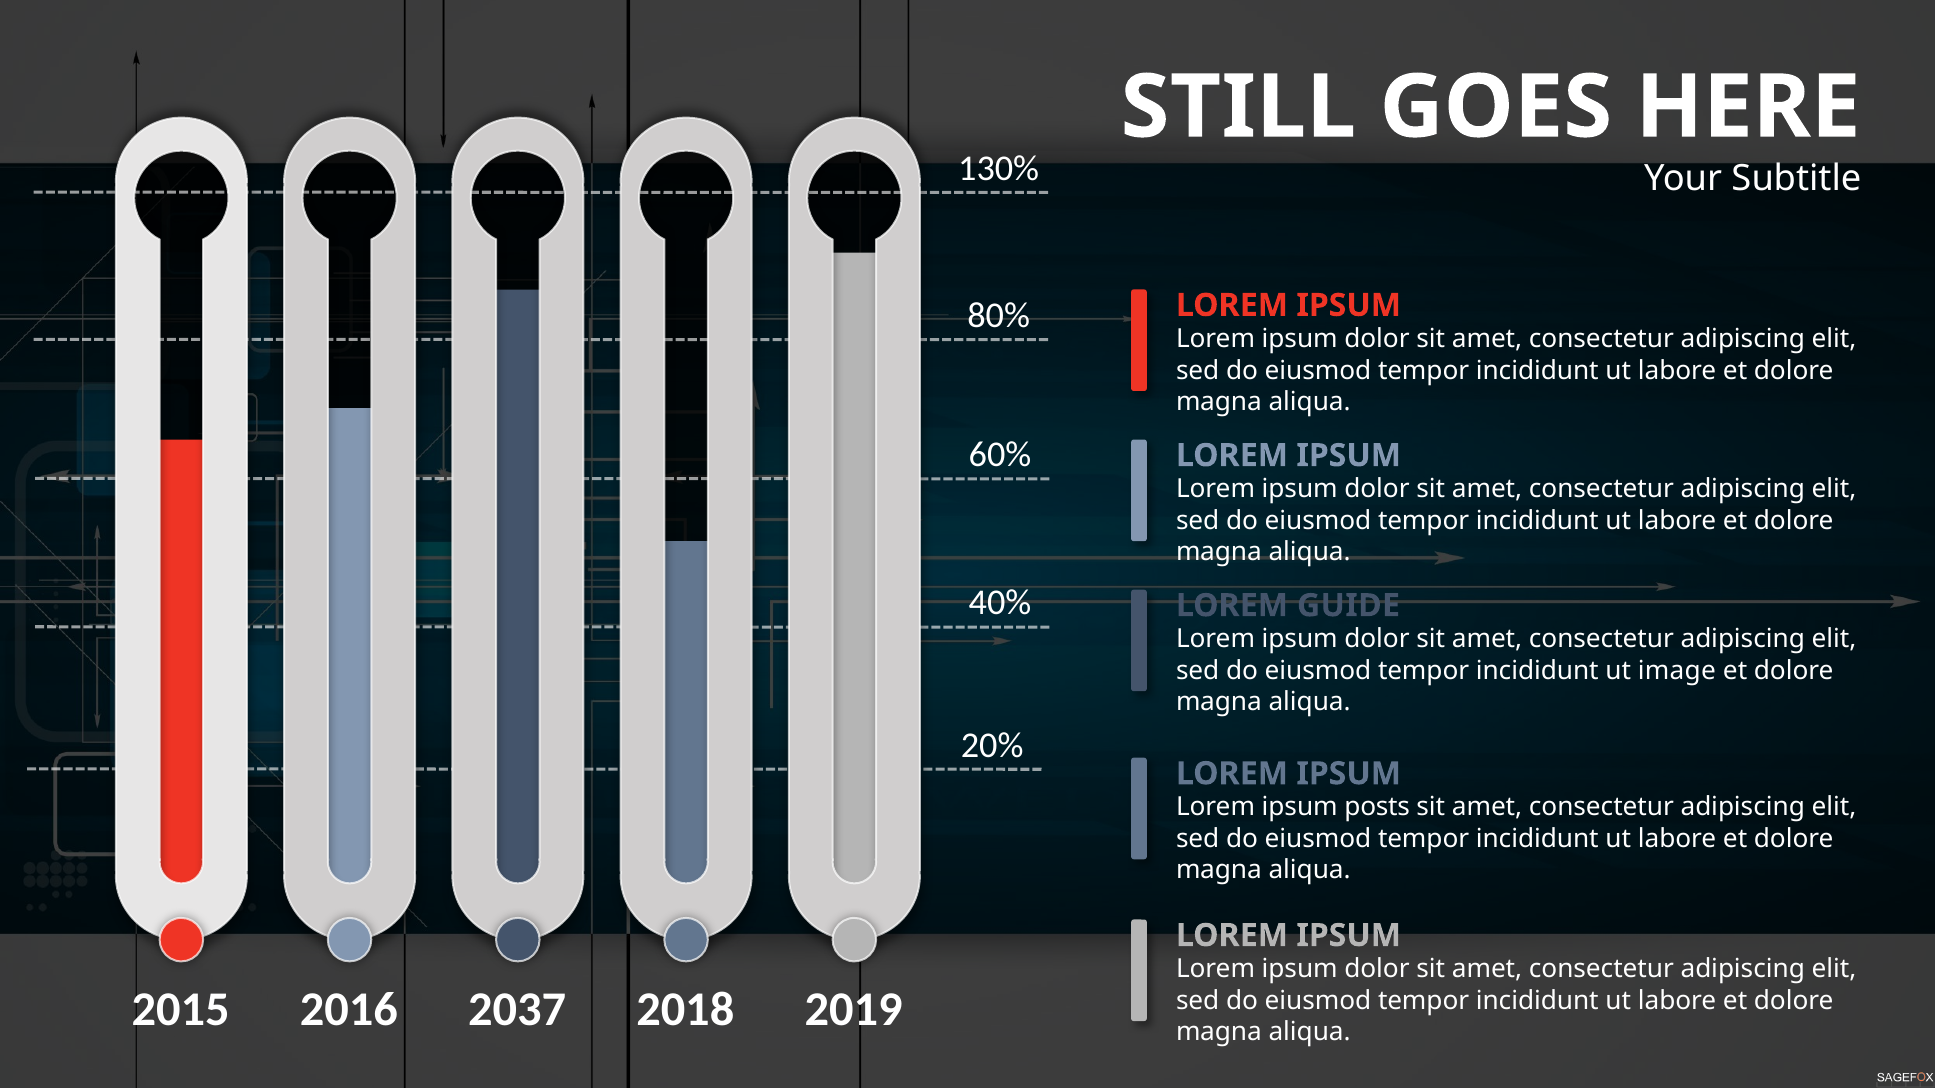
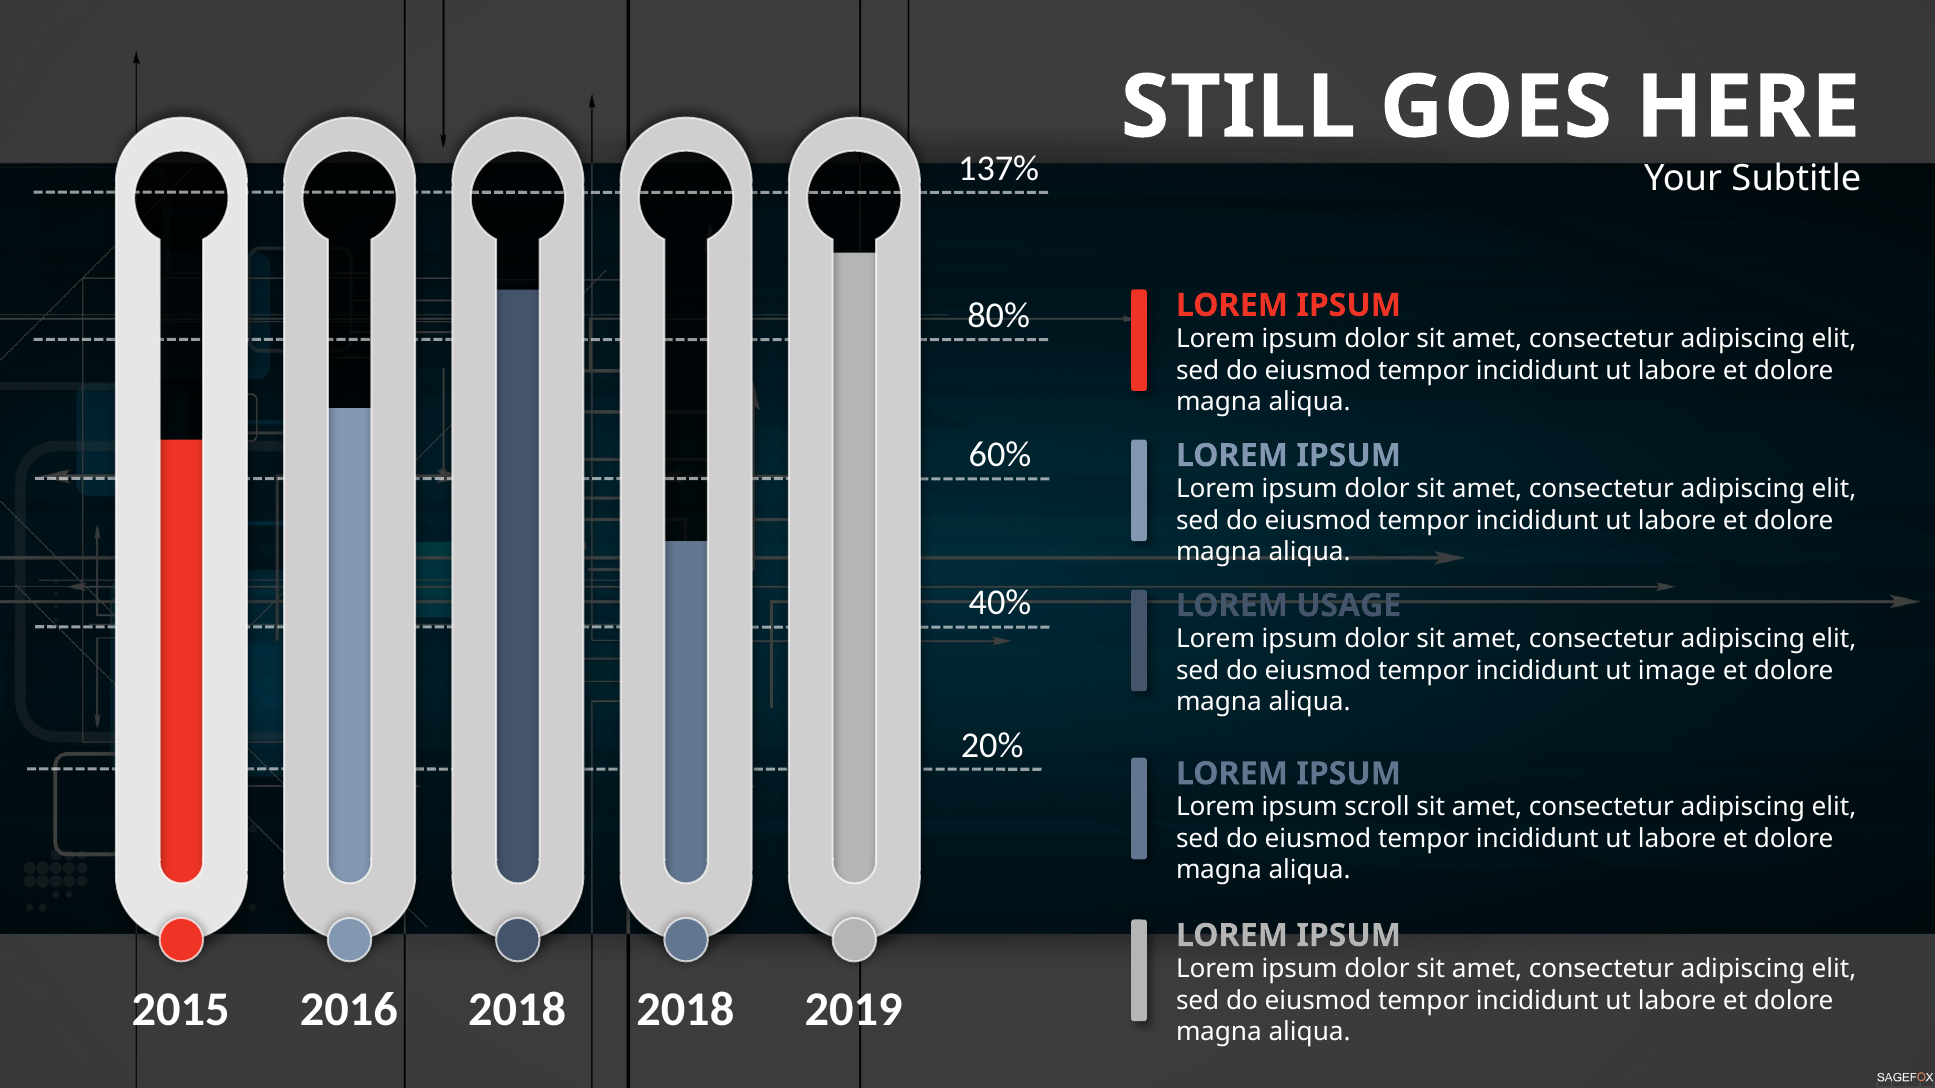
130%: 130% -> 137% (999, 168)
GUIDE: GUIDE -> USAGE (1349, 606)
posts: posts -> scroll (1377, 808)
2016 2037: 2037 -> 2018 (517, 1009)
